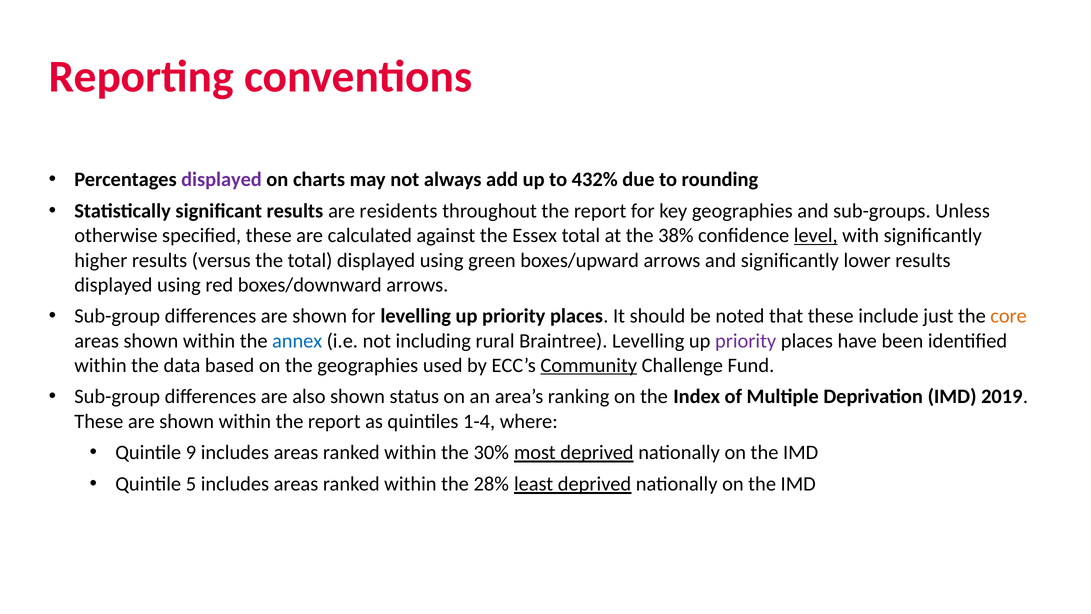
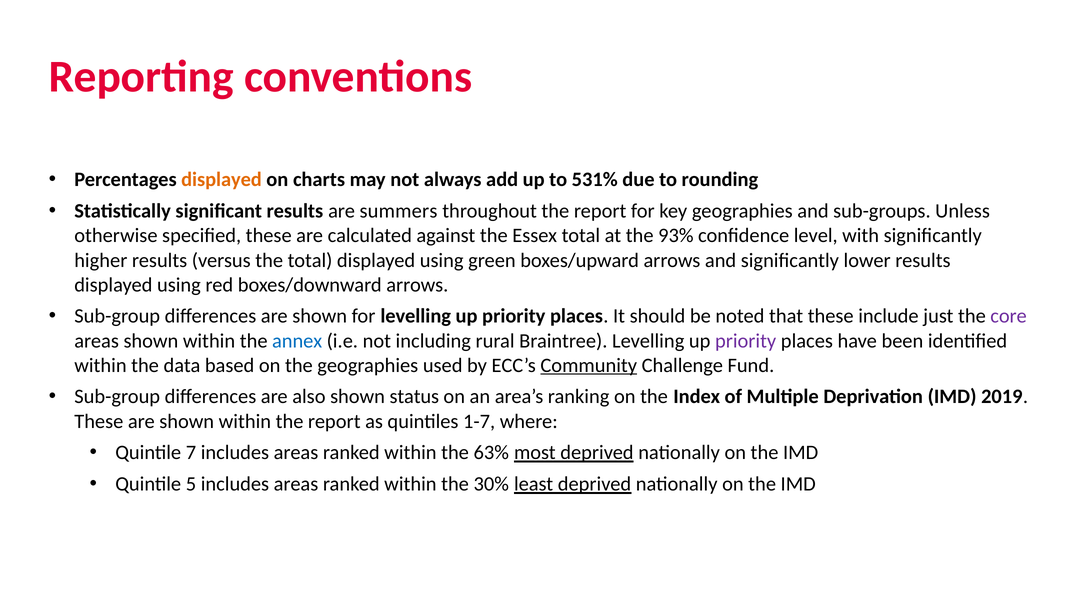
displayed colour: purple -> orange (222, 180)
432%: 432% -> 531% (595, 180)
residents: residents -> summers (398, 211)
38%: 38% -> 93% (676, 236)
level underline: present -> none (816, 236)
core colour: orange -> purple (1009, 316)
1-4: 1-4 -> 1-7 (479, 421)
9: 9 -> 7 (191, 452)
30%: 30% -> 63% (491, 452)
28%: 28% -> 30% (491, 484)
